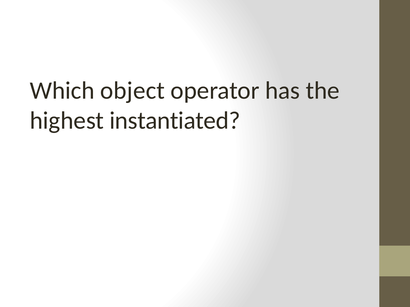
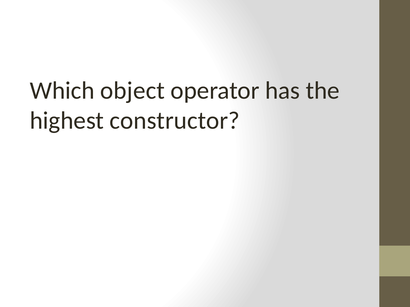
instantiated: instantiated -> constructor (175, 121)
